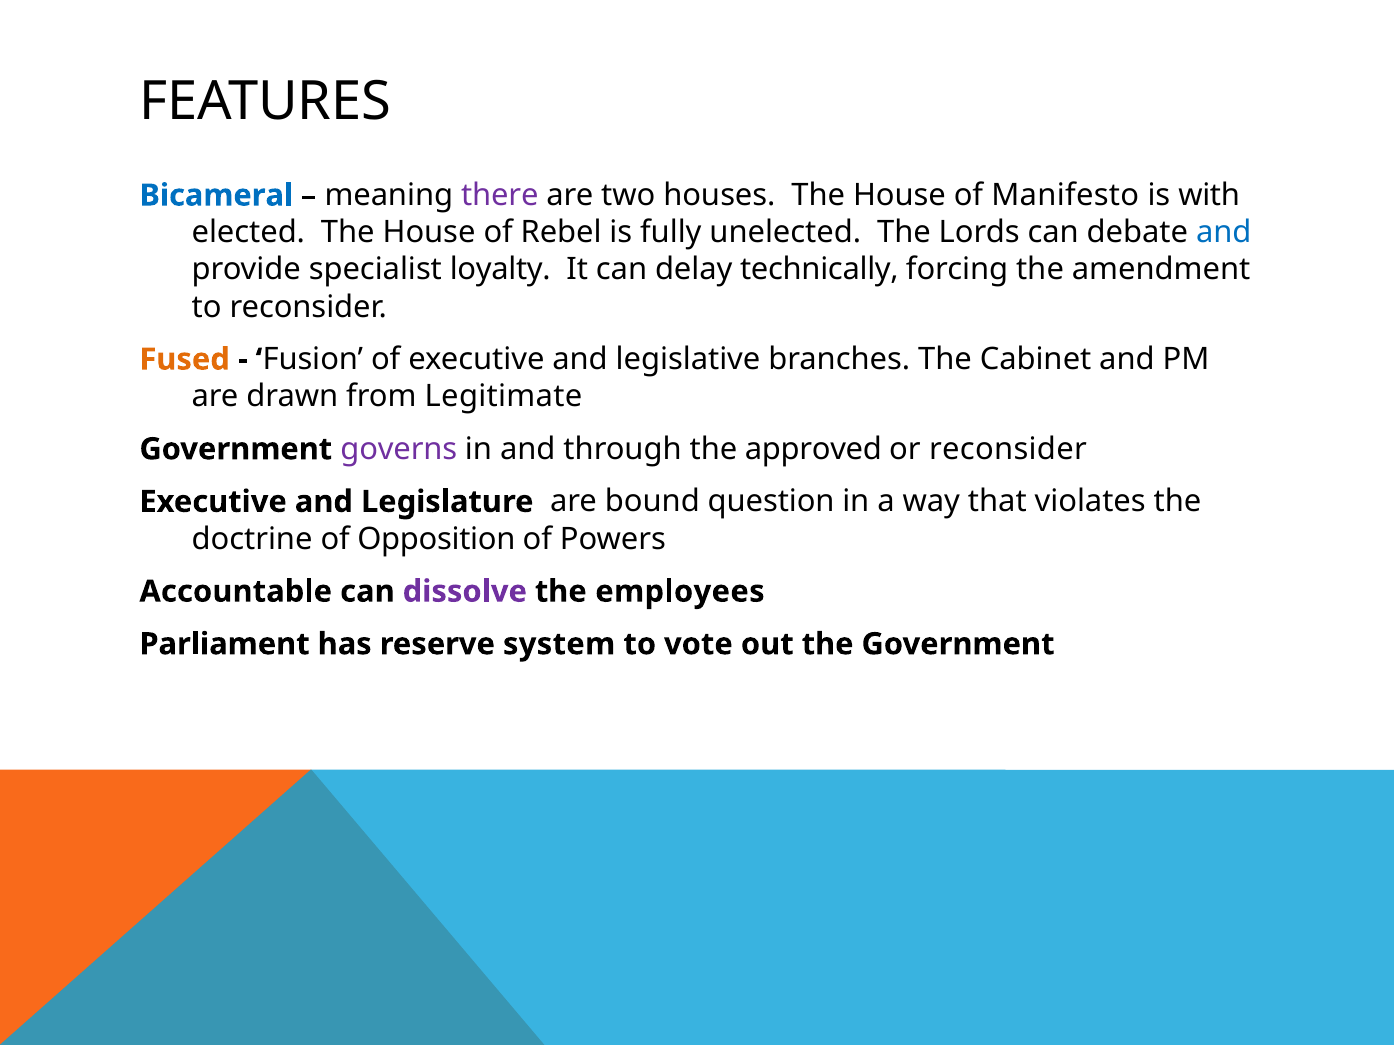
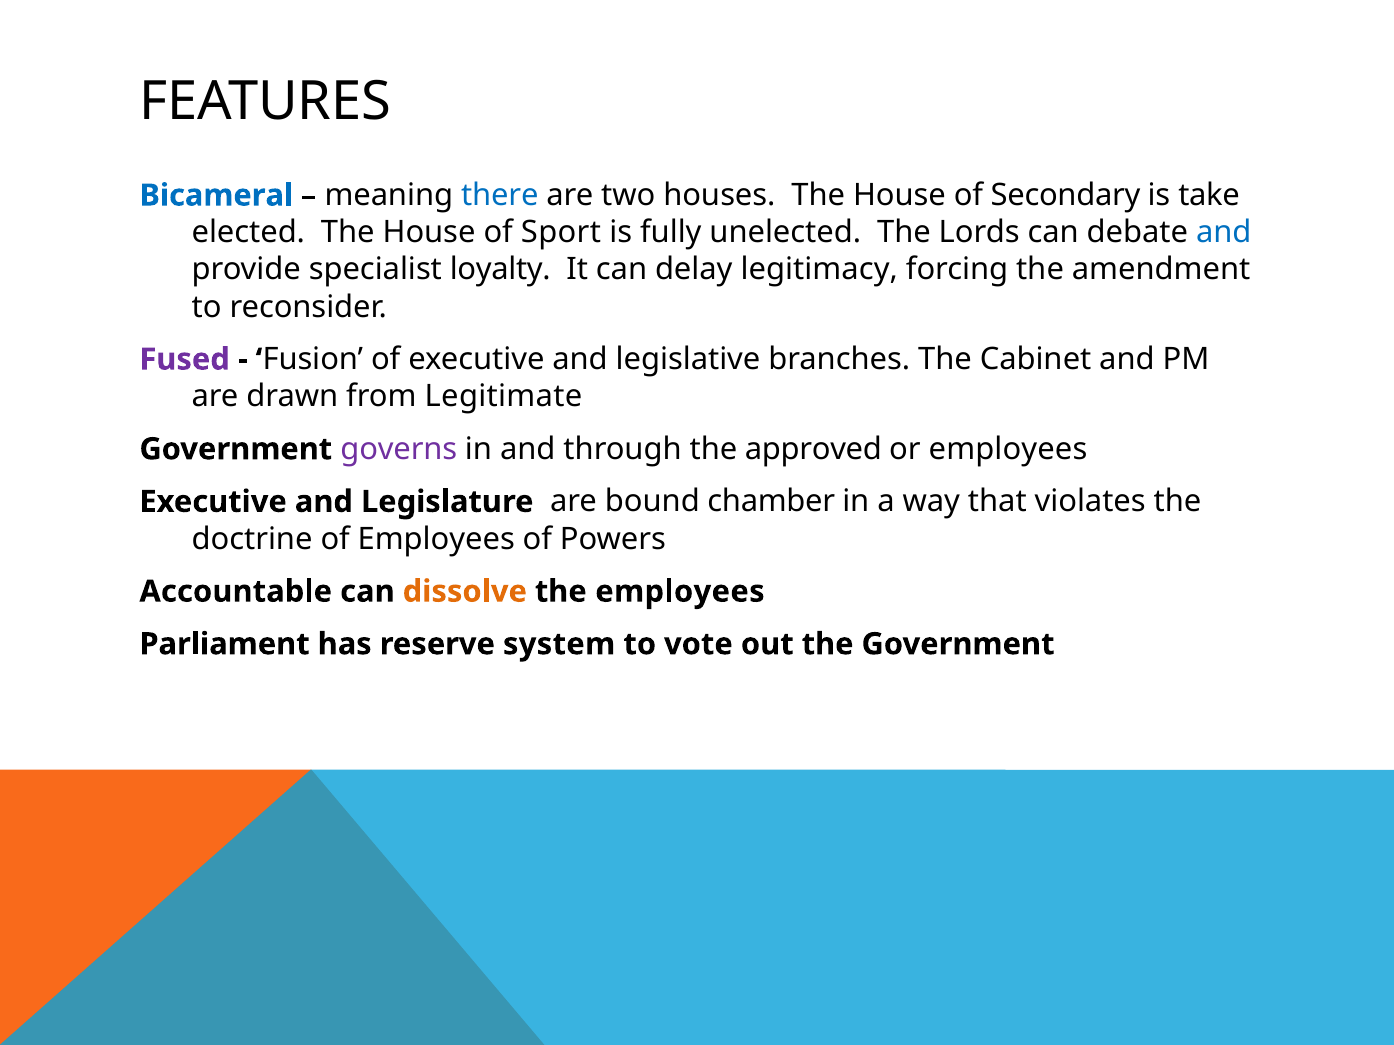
there colour: purple -> blue (500, 195)
Manifesto: Manifesto -> Secondary (1066, 195)
with: with -> take (1209, 195)
Rebel: Rebel -> Sport (561, 233)
technically: technically -> legitimacy (819, 270)
Fused colour: orange -> purple (185, 360)
or reconsider: reconsider -> employees (1008, 449)
question: question -> chamber (771, 502)
of Opposition: Opposition -> Employees (436, 539)
dissolve colour: purple -> orange (465, 592)
